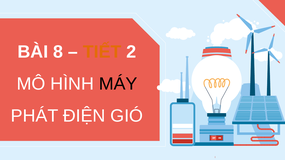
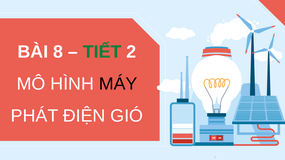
TIẾT colour: orange -> green (102, 52)
